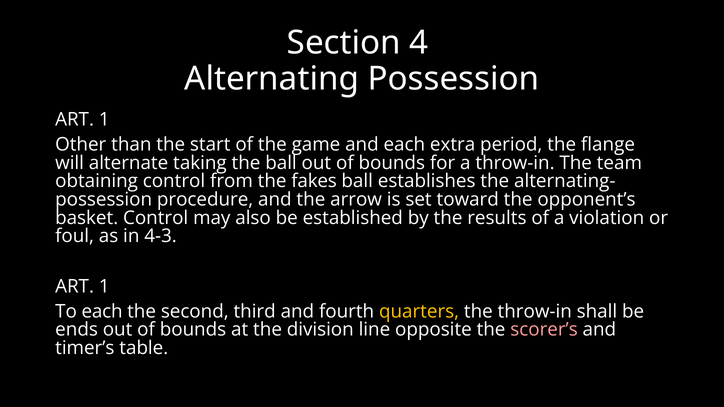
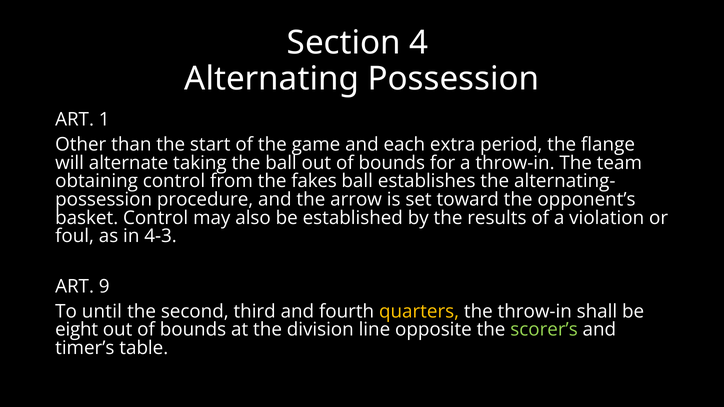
1: 1 -> 9 (104, 286)
To each: each -> until (102, 312)
ends: ends -> eight (77, 330)
scorer’s colour: pink -> light green (544, 330)
